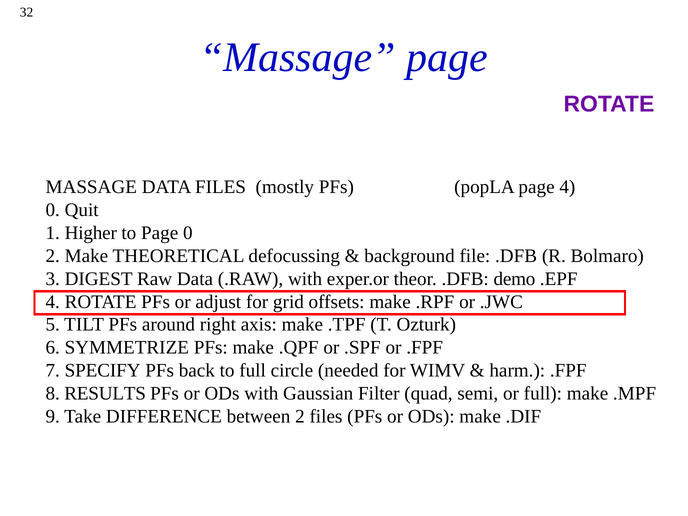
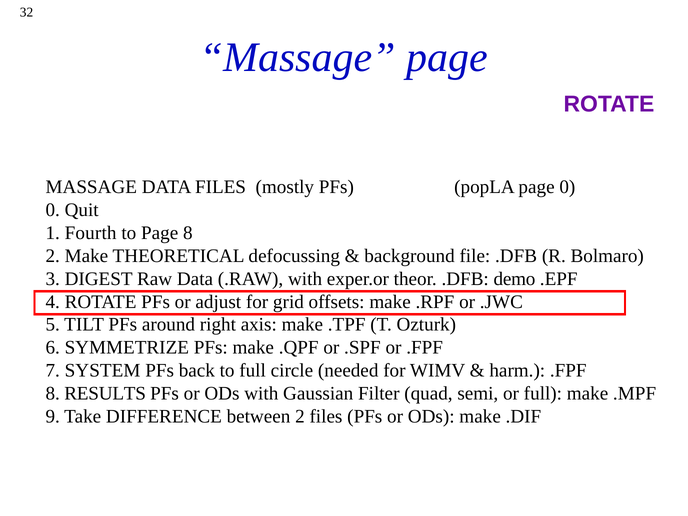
page 4: 4 -> 0 (567, 187)
Higher: Higher -> Fourth (91, 233)
Page 0: 0 -> 8 (188, 233)
SPECIFY: SPECIFY -> SYSTEM (103, 371)
